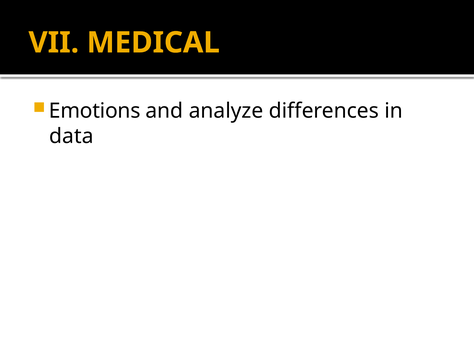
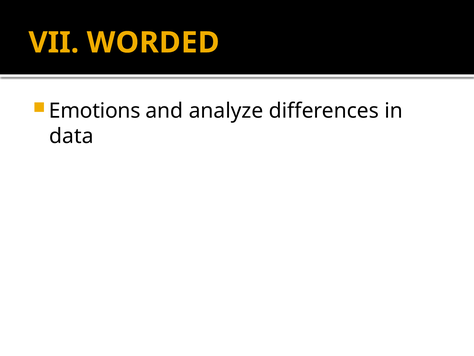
MEDICAL: MEDICAL -> WORDED (153, 43)
